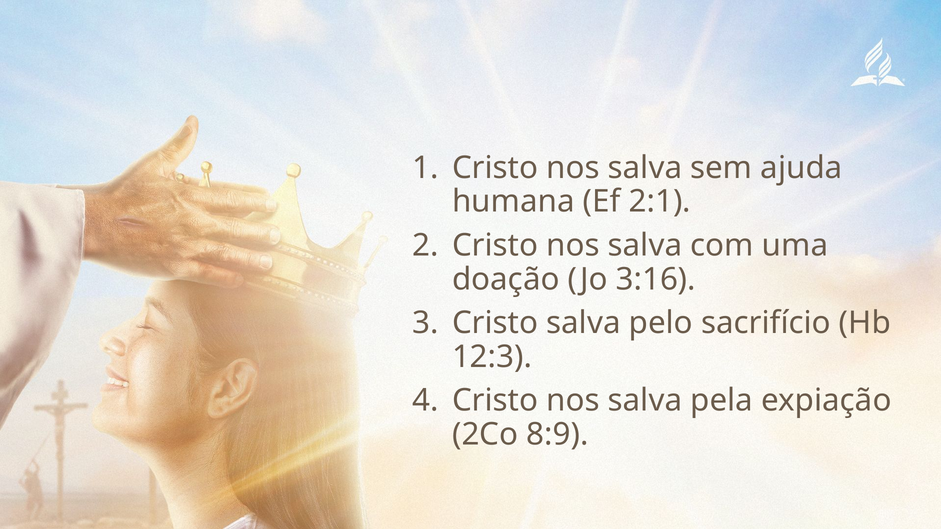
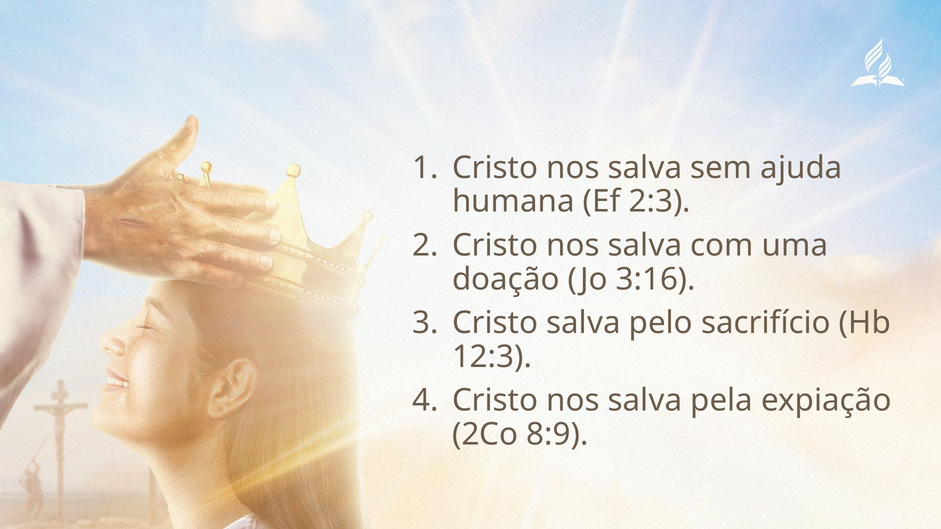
2:1: 2:1 -> 2:3 (660, 202)
